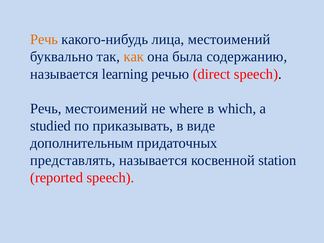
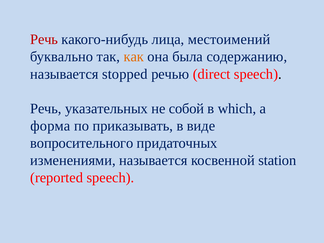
Речь colour: orange -> red (44, 39)
learning: learning -> stopped (125, 74)
Речь местоимений: местоимений -> указательных (106, 109)
where: where -> собой (186, 109)
studied: studied -> форма (50, 126)
дополнительным: дополнительным -> вопросительного (82, 143)
представлять: представлять -> изменениями (73, 160)
